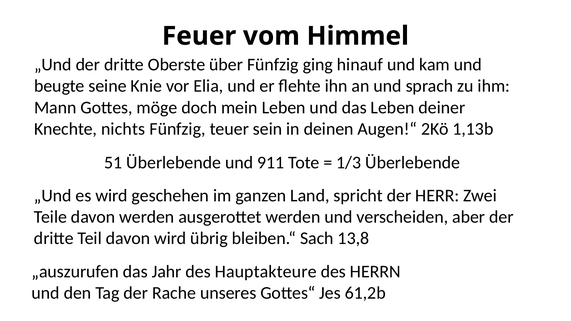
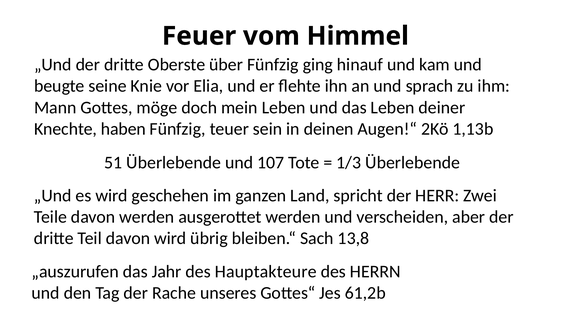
nichts: nichts -> haben (123, 129)
911: 911 -> 107 (271, 163)
